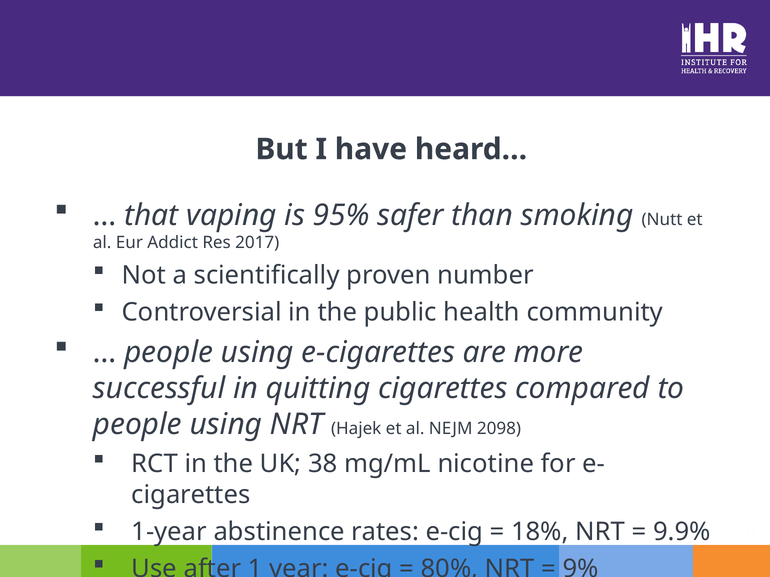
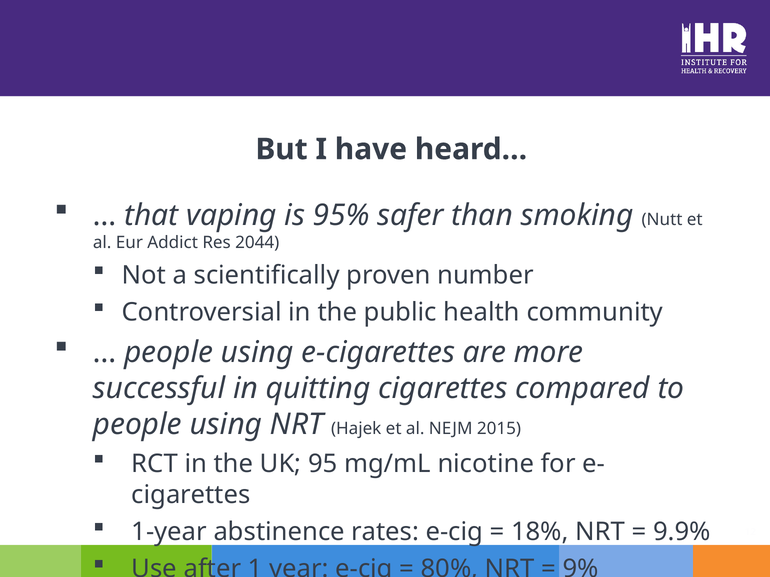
2017: 2017 -> 2044 (257, 243)
2098: 2098 -> 2015 (499, 429)
38: 38 -> 95 (323, 464)
